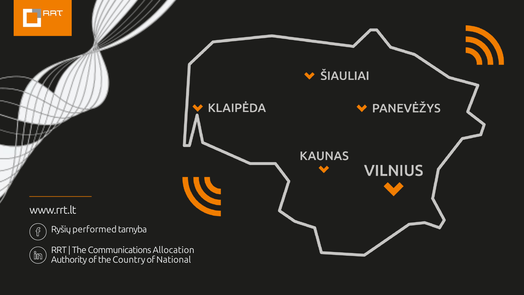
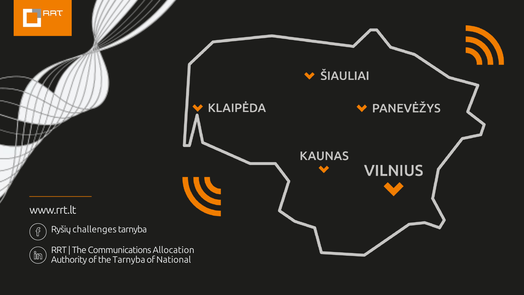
performed: performed -> challenges (95, 229)
the Country: Country -> Tarnyba (129, 260)
